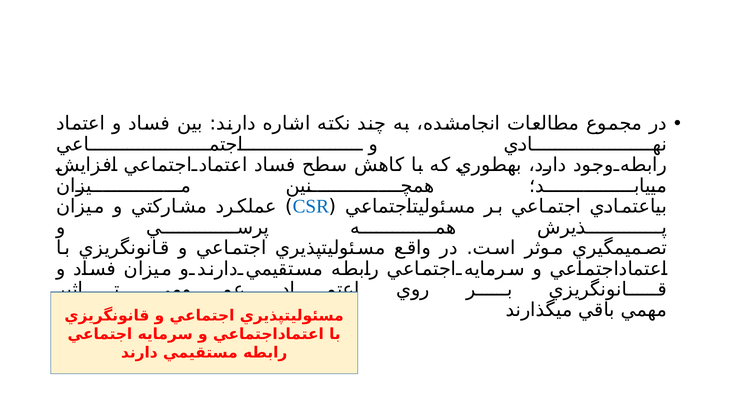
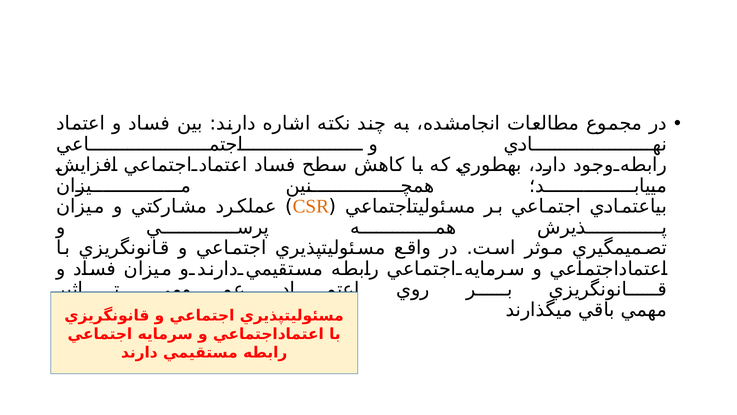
CSR colour: blue -> orange (311, 206)
